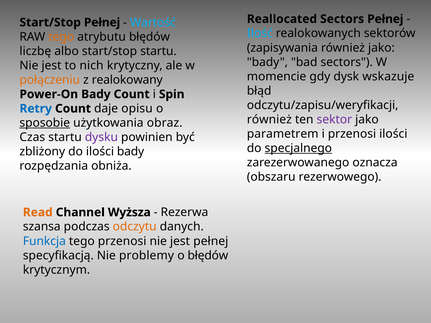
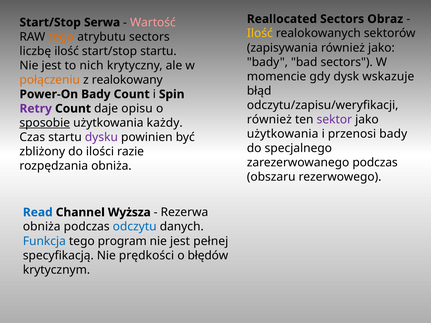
Sectors Pełnej: Pełnej -> Obraz (385, 19)
Start/Stop Pełnej: Pełnej -> Serwa (102, 22)
Wartość colour: light blue -> pink (153, 22)
Ilość colour: light blue -> yellow (260, 33)
atrybutu błędów: błędów -> sectors (149, 37)
liczbę albo: albo -> ilość (67, 51)
Retry colour: blue -> purple (36, 109)
obraz: obraz -> każdy (165, 123)
parametrem: parametrem -> użytkowania (283, 134)
przenosi ilości: ilości -> bady (393, 134)
specjalnego underline: present -> none (298, 148)
ilości bady: bady -> razie (131, 152)
zarezerwowanego oznacza: oznacza -> podczas (375, 163)
Read colour: orange -> blue (38, 212)
szansa: szansa -> obniża (42, 227)
odczytu colour: orange -> blue (135, 227)
tego przenosi: przenosi -> program (122, 241)
problemy: problemy -> prędkości (147, 256)
